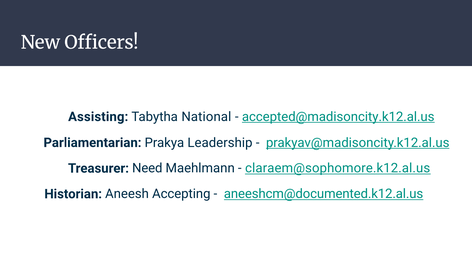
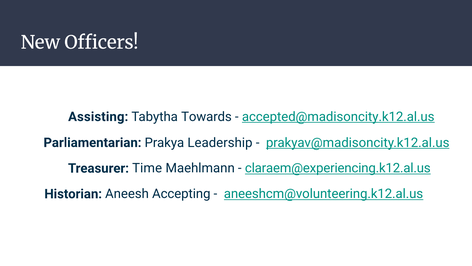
National: National -> Towards (206, 117)
Need: Need -> Time (147, 168)
claraem@sophomore.k12.al.us: claraem@sophomore.k12.al.us -> claraem@experiencing.k12.al.us (338, 168)
aneeshcm@documented.k12.al.us: aneeshcm@documented.k12.al.us -> aneeshcm@volunteering.k12.al.us (324, 194)
